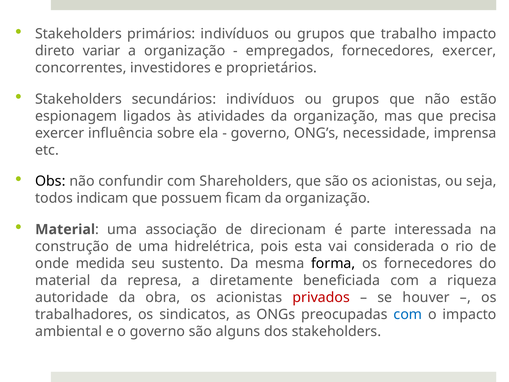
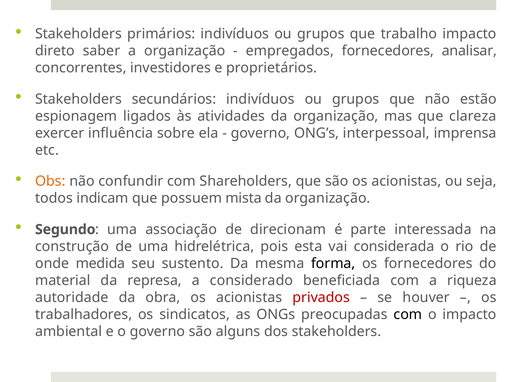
variar: variar -> saber (101, 51)
fornecedores exercer: exercer -> analisar (469, 51)
precisa: precisa -> clareza (473, 116)
necessidade: necessidade -> interpessoal (386, 133)
Obs colour: black -> orange (50, 181)
ficam: ficam -> mista (244, 198)
Material: Material -> Segundo (65, 229)
diretamente: diretamente -> considerado (251, 280)
com colour: blue -> black (408, 314)
